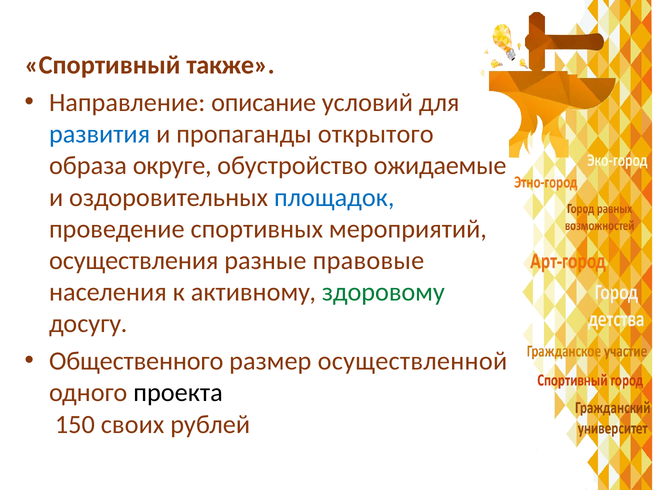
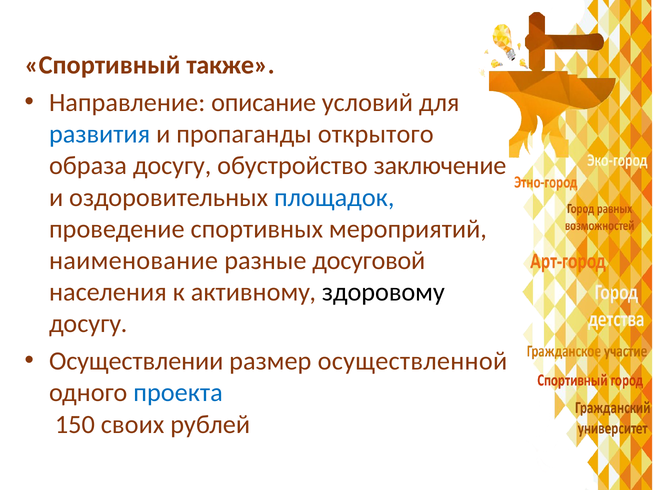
образа округе: округе -> досугу (172, 166)
ожидаемые: ожидаемые -> заключение (440, 166)
осуществления: осуществления -> наименование (134, 260)
правовые: правовые -> досуговой (369, 260)
здоровому colour: green -> black (383, 292)
Общественного: Общественного -> Осуществлении (136, 361)
проекта colour: black -> blue (178, 393)
